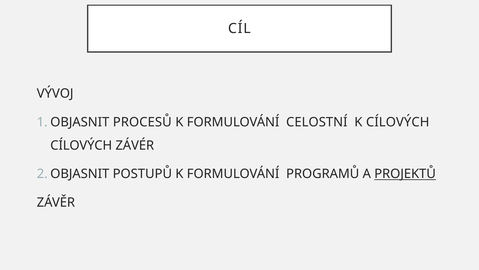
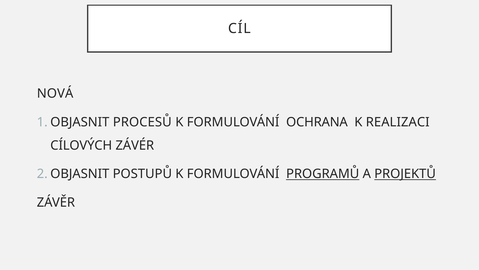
VÝVOJ: VÝVOJ -> NOVÁ (55, 94)
CELOSTNÍ: CELOSTNÍ -> OCHRANA (317, 122)
K CÍLOVÝCH: CÍLOVÝCH -> REALIZACI (398, 122)
PROGRAMŮ underline: none -> present (323, 174)
